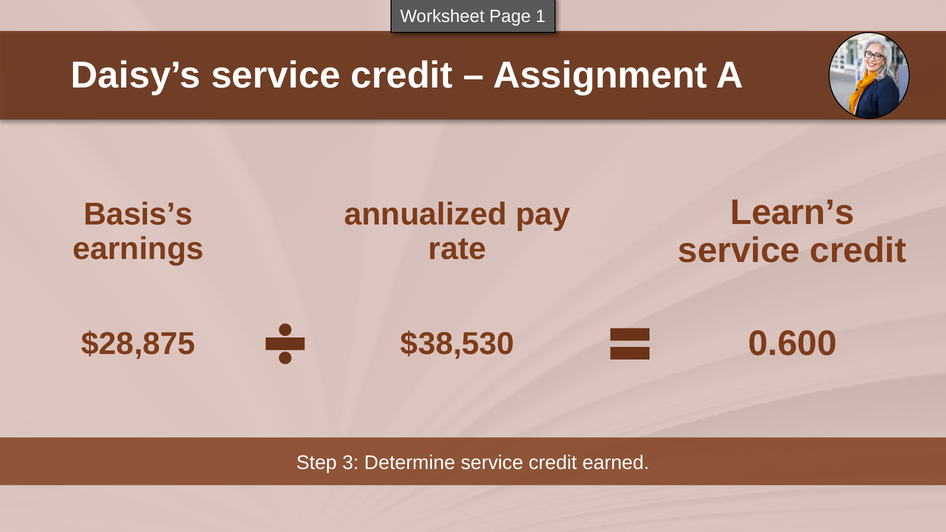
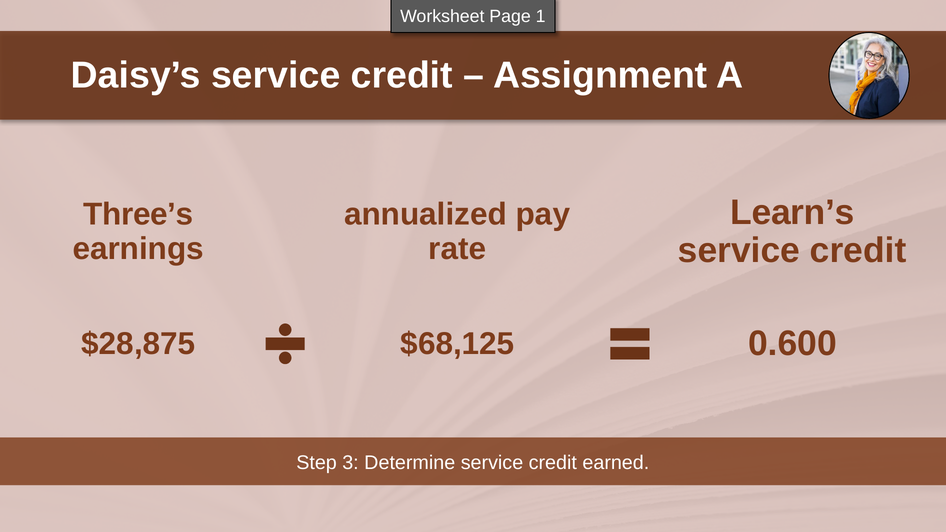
Basis’s: Basis’s -> Three’s (138, 215)
$38,530: $38,530 -> $68,125 (457, 344)
